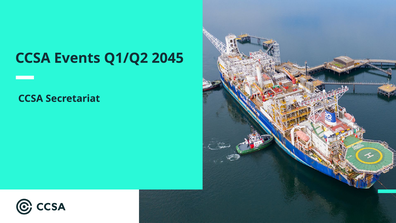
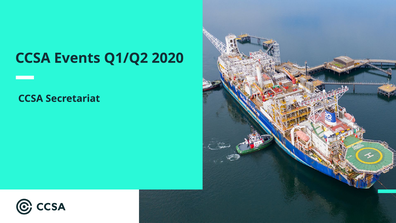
2045: 2045 -> 2020 (168, 58)
